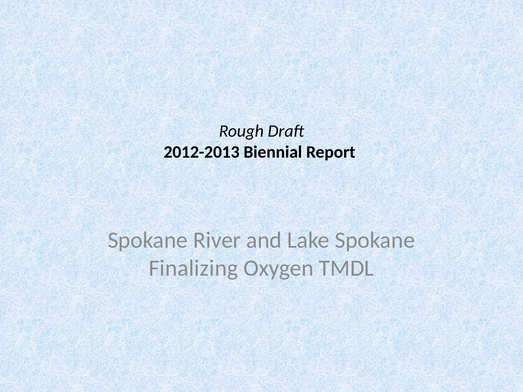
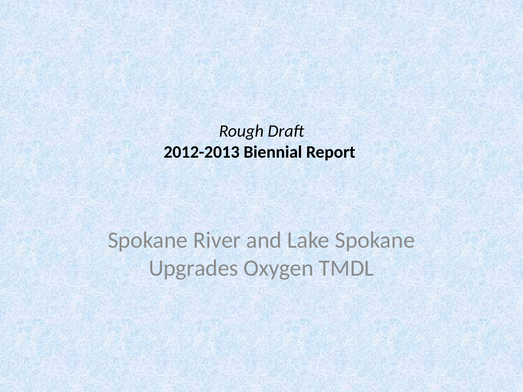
Finalizing: Finalizing -> Upgrades (193, 268)
